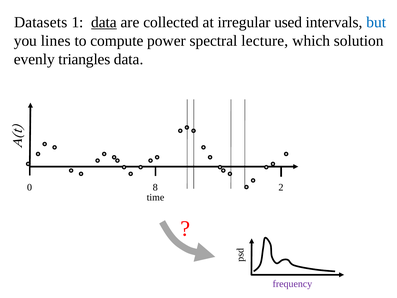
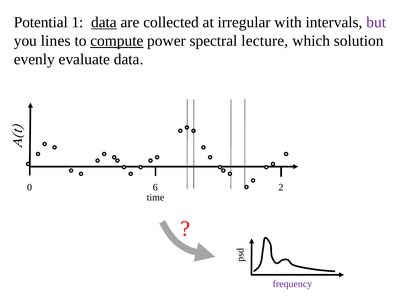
Datasets: Datasets -> Potential (41, 22)
used: used -> with (288, 22)
but colour: blue -> purple (376, 22)
compute underline: none -> present (117, 41)
triangles: triangles -> evaluate (84, 59)
8: 8 -> 6 (155, 187)
